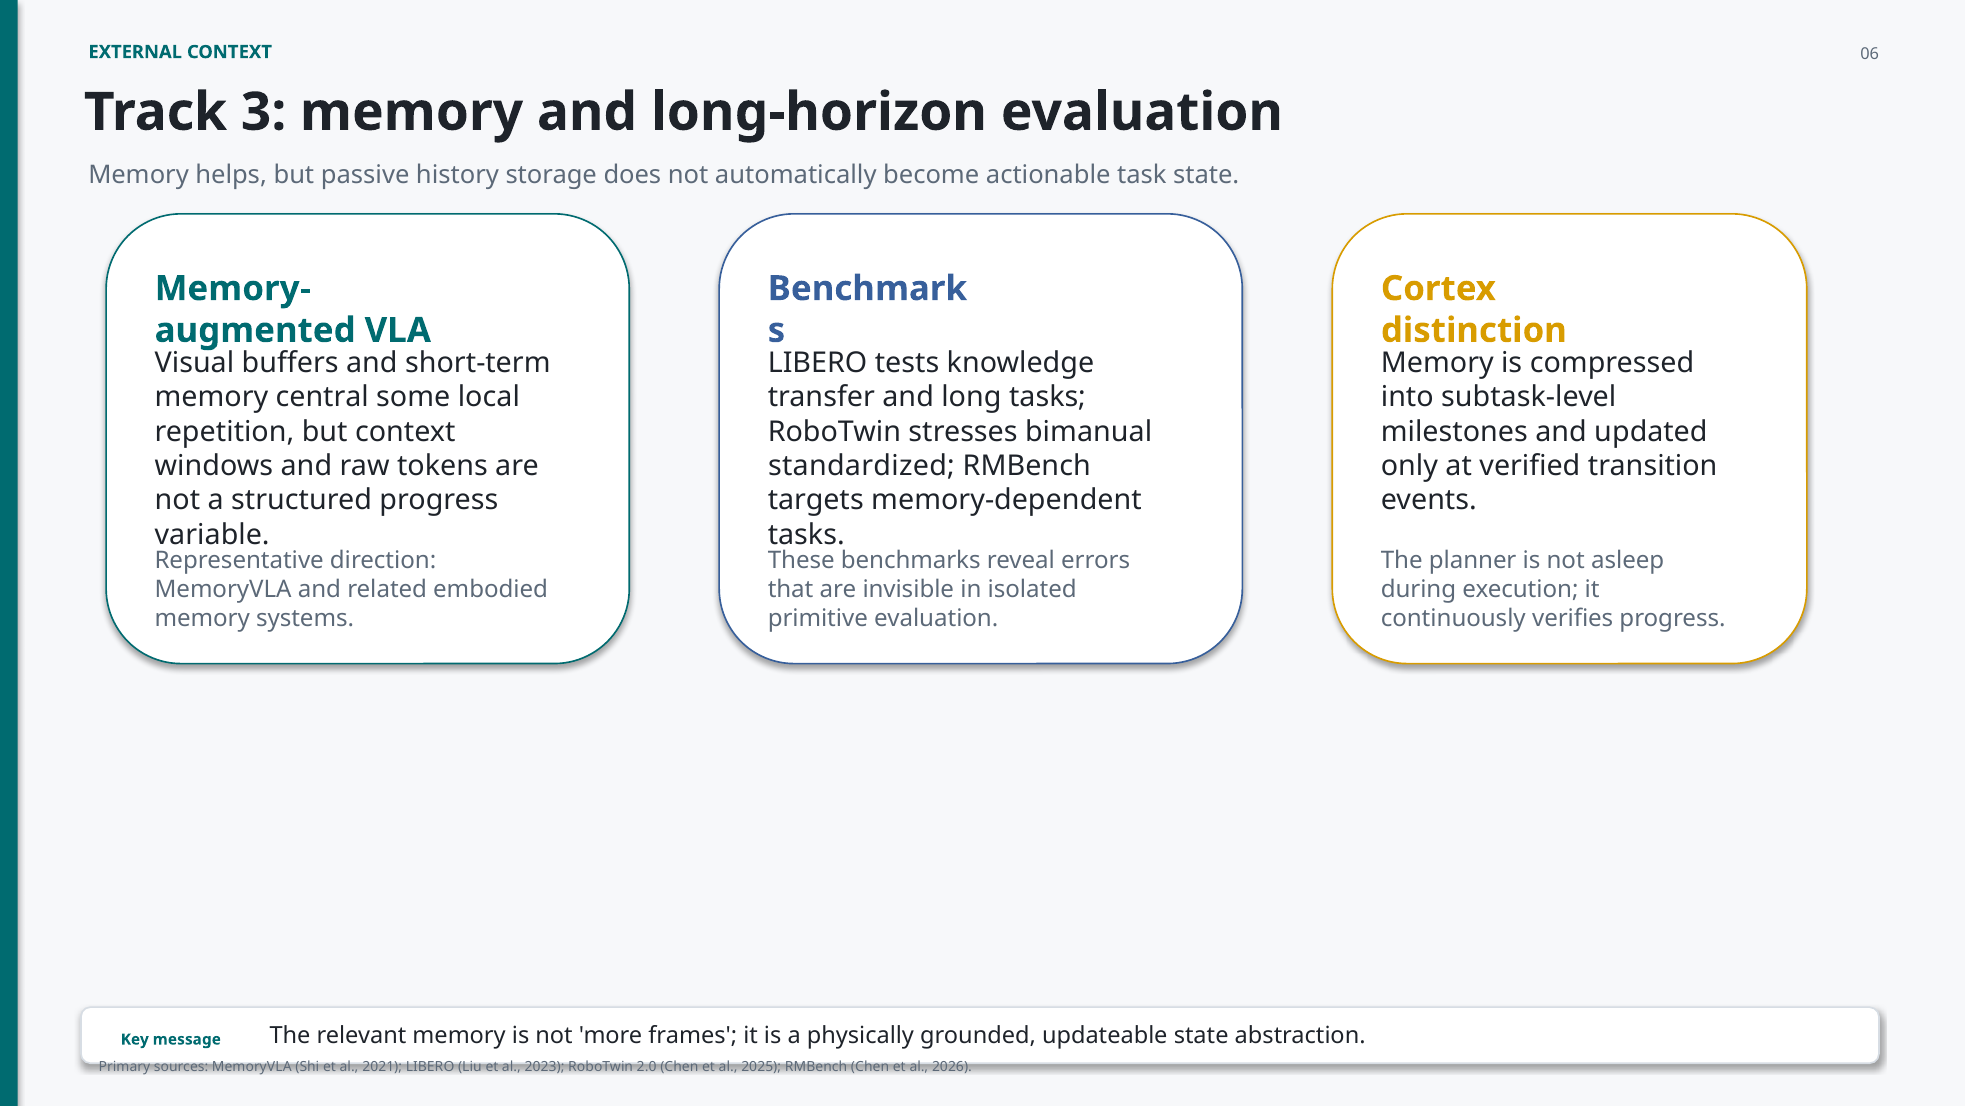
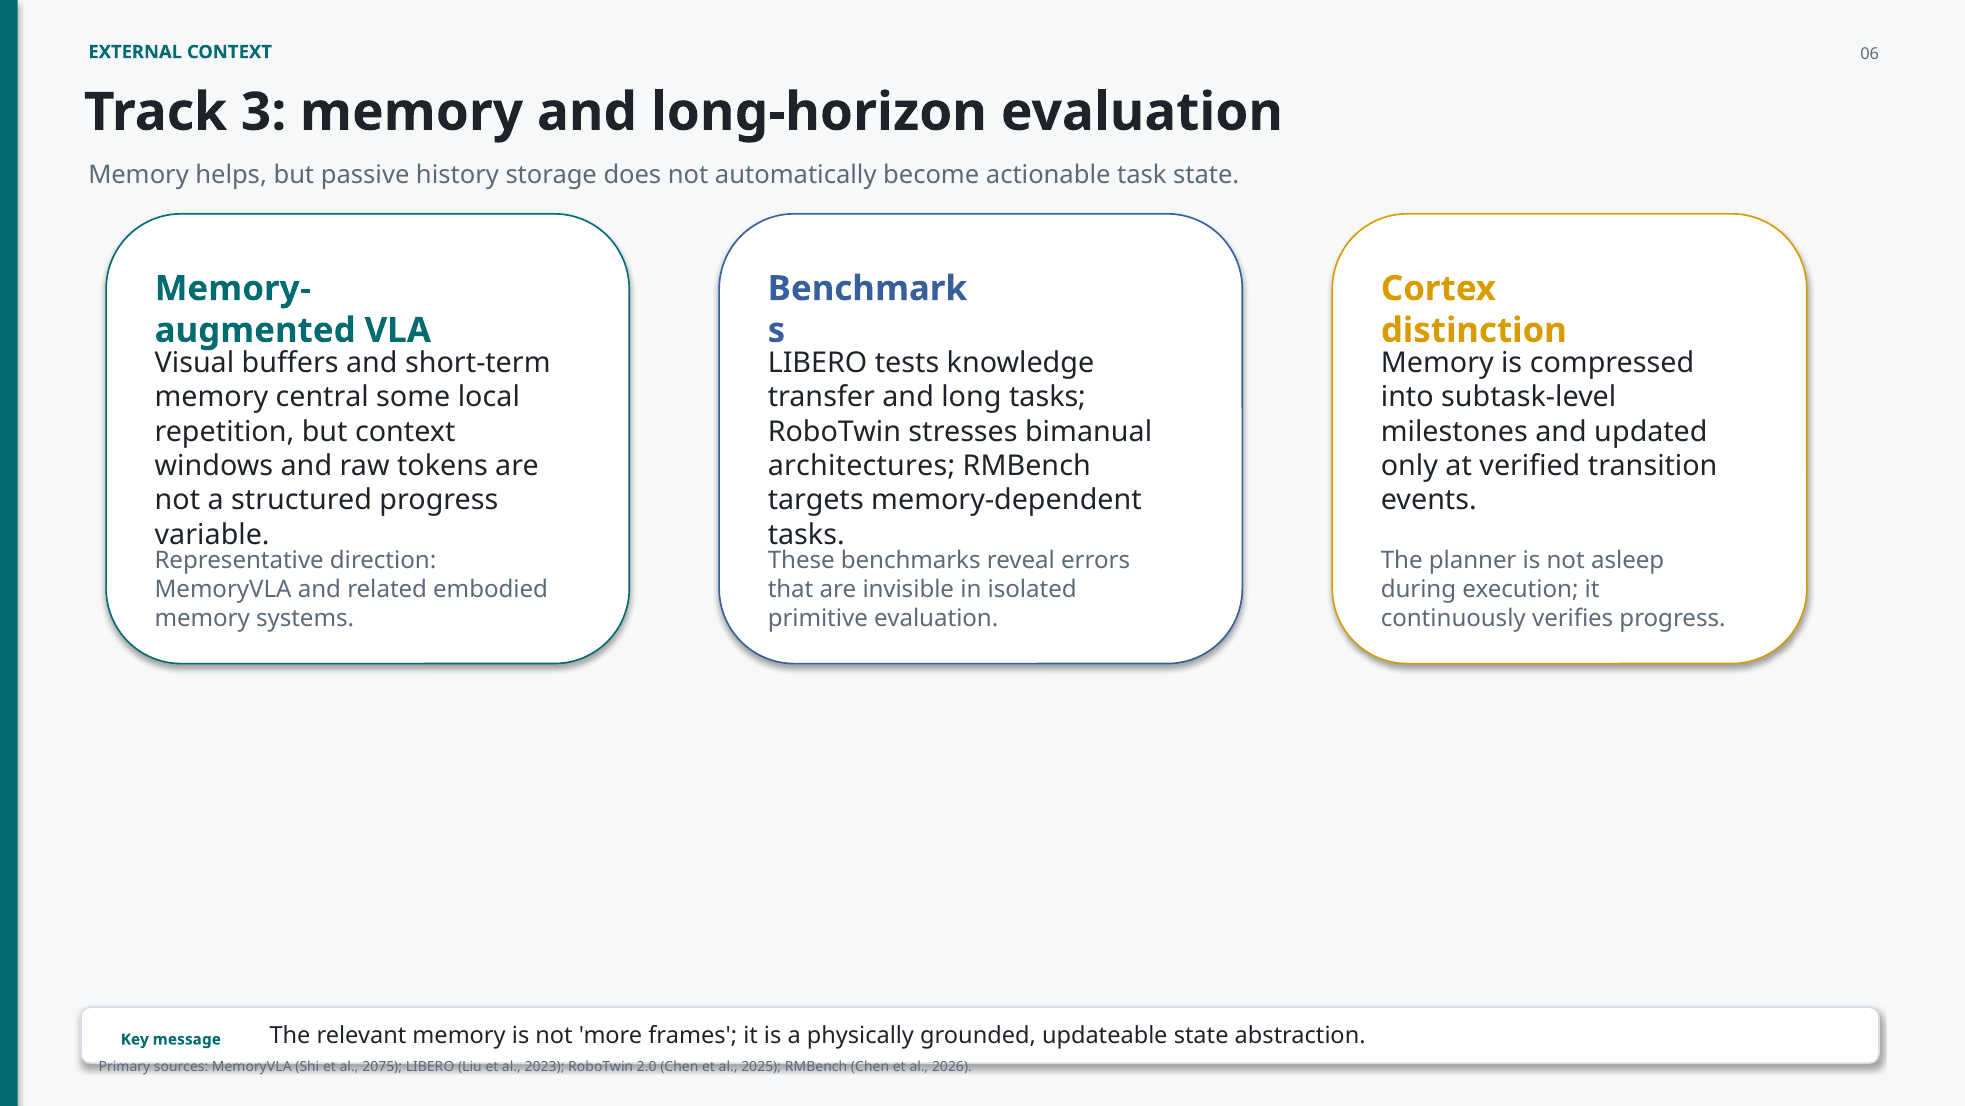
standardized: standardized -> architectures (861, 466)
2021: 2021 -> 2075 (382, 1066)
